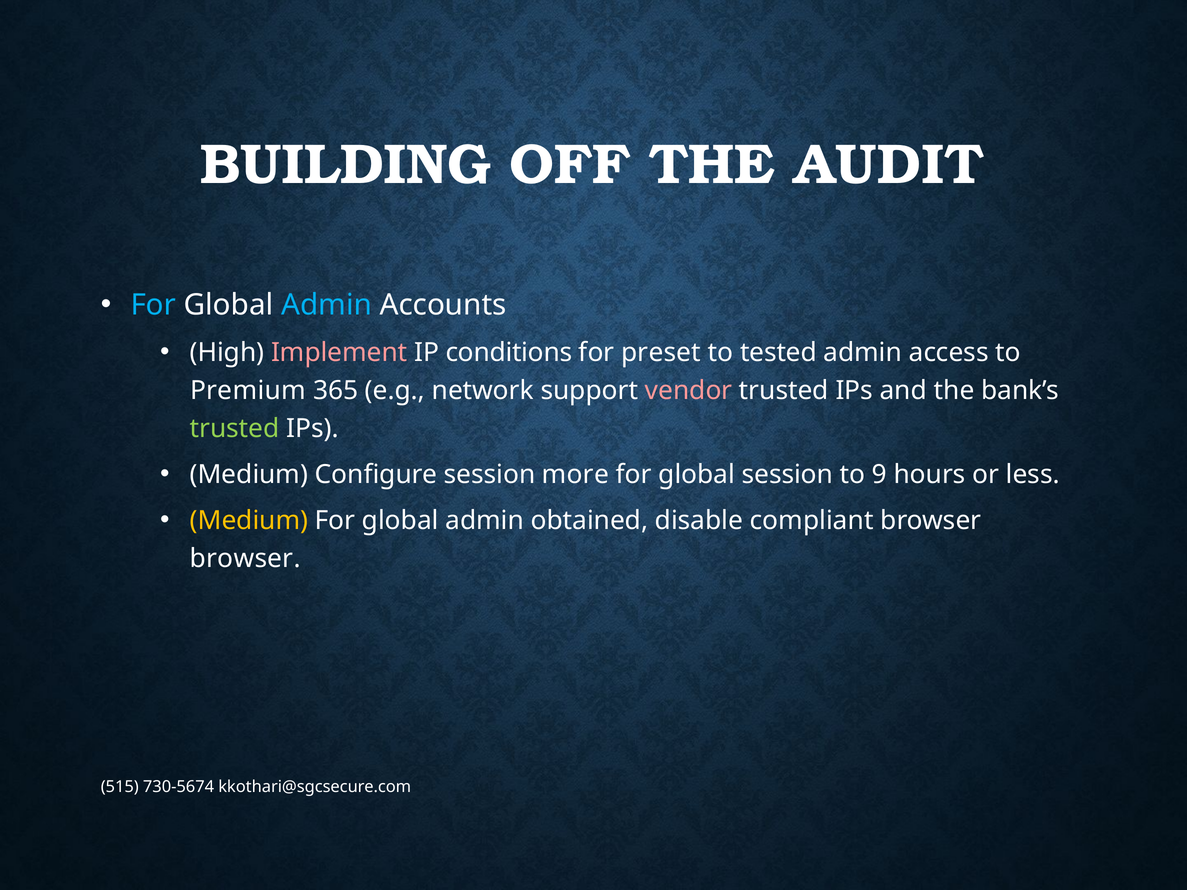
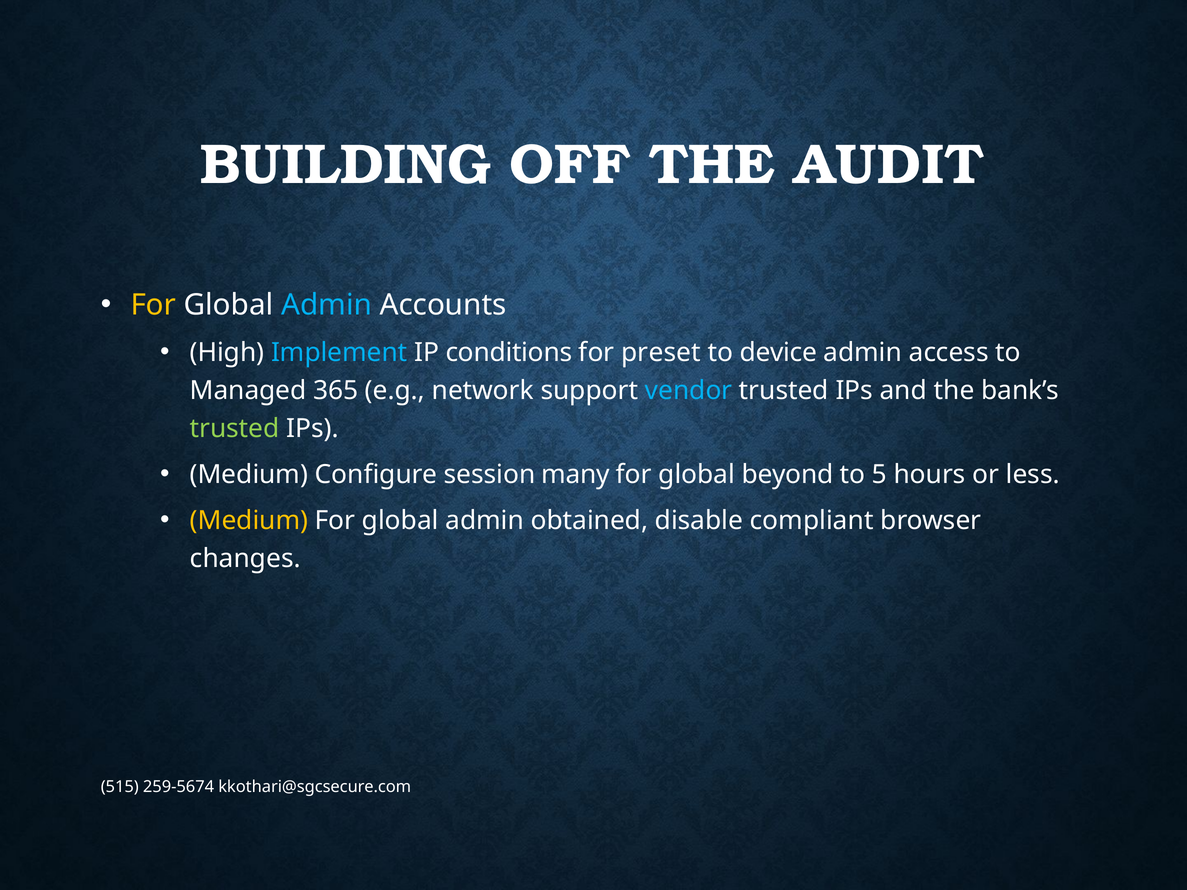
For colour: light blue -> yellow (153, 305)
Implement colour: pink -> light blue (339, 353)
tested: tested -> device (778, 353)
Premium: Premium -> Managed (248, 391)
vendor colour: pink -> light blue (689, 391)
more: more -> many (576, 475)
global session: session -> beyond (787, 475)
9: 9 -> 5 (879, 475)
browser: browser -> changes (245, 559)
730-5674: 730-5674 -> 259-5674 (179, 787)
